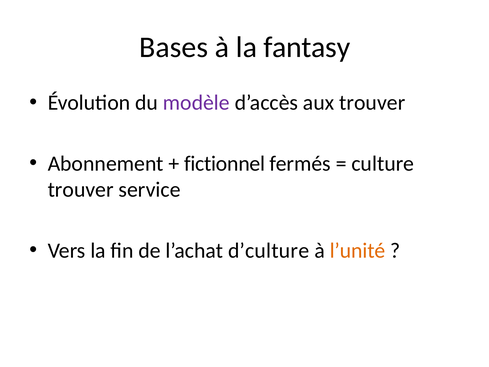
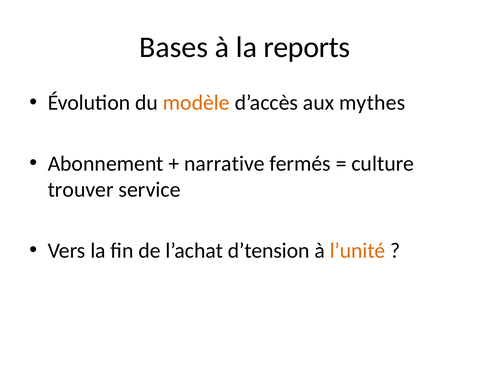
fantasy: fantasy -> reports (307, 47)
modèle colour: purple -> orange (196, 103)
aux trouver: trouver -> mythes (372, 103)
fictionnel: fictionnel -> narrative (224, 163)
d’culture: d’culture -> d’tension (269, 250)
